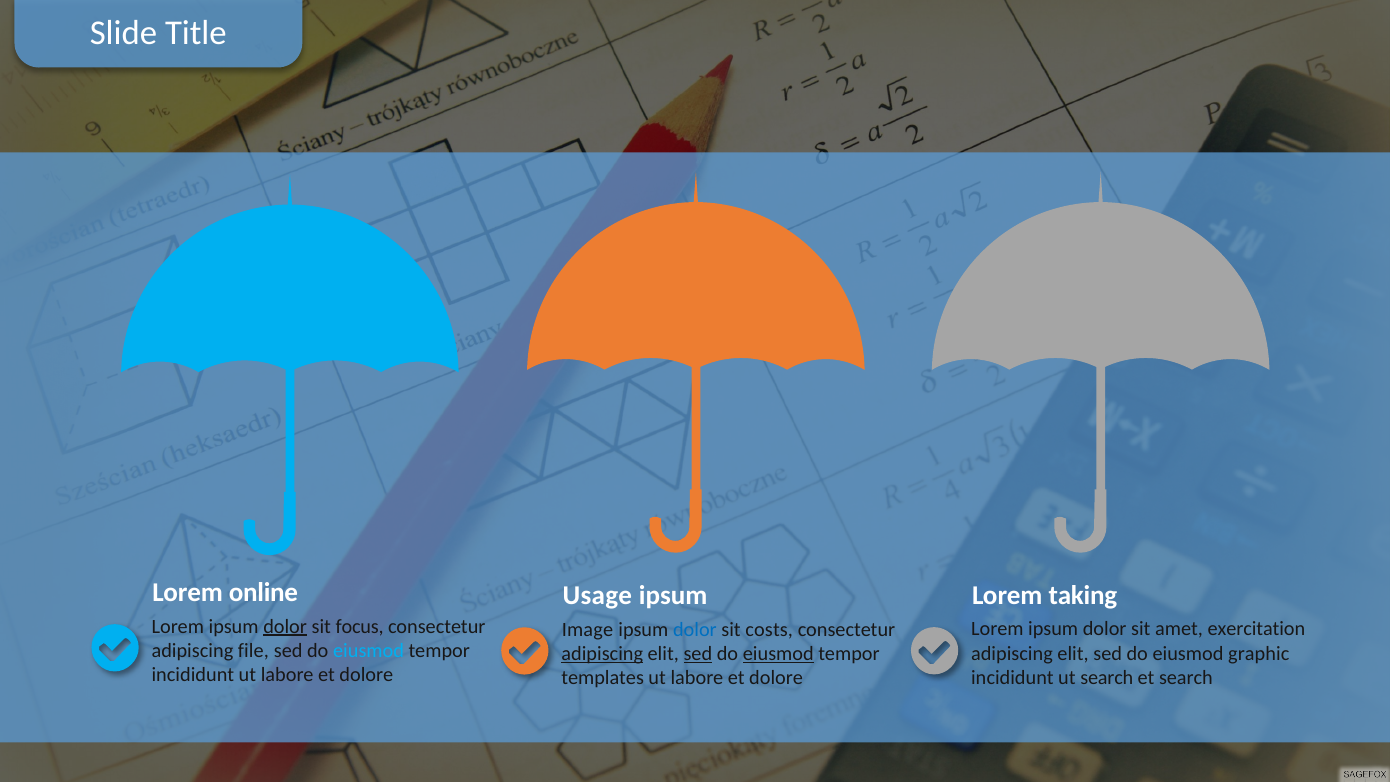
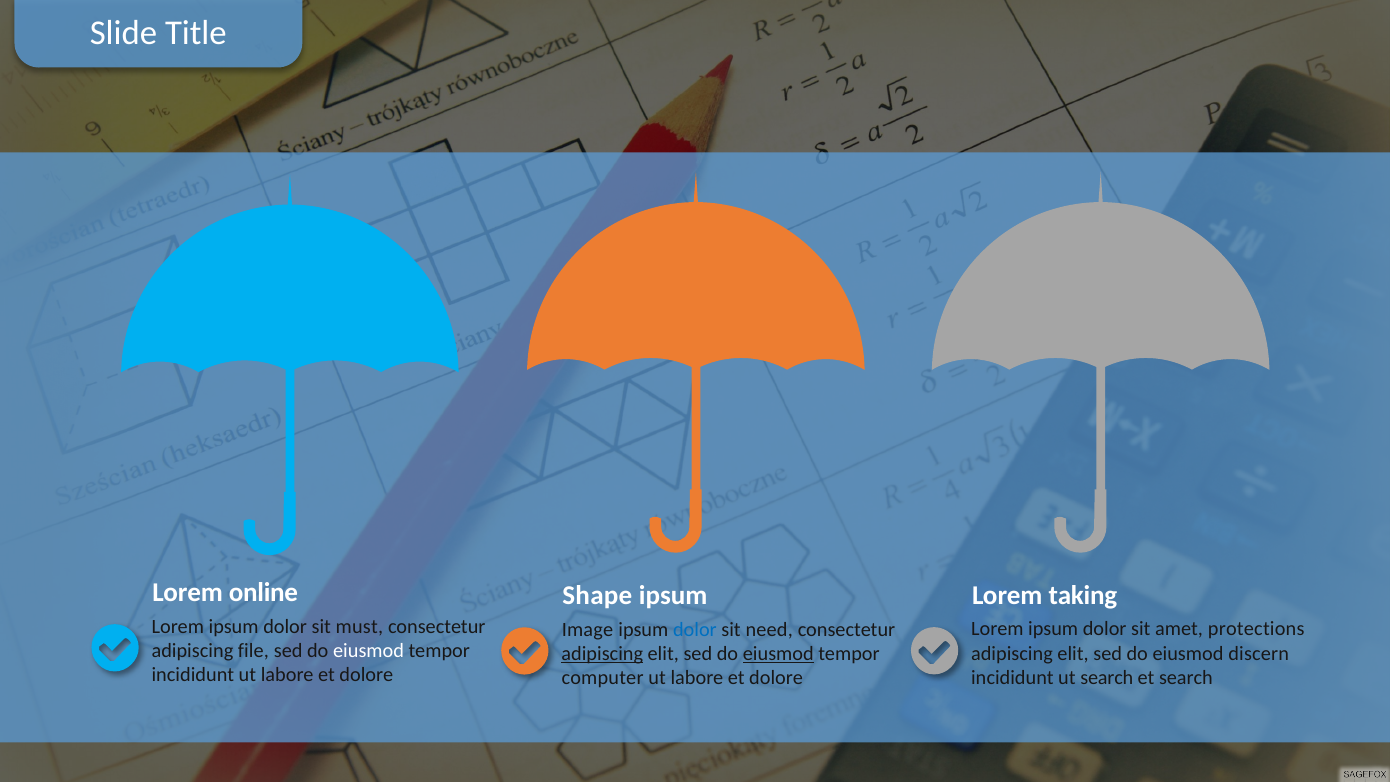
Usage: Usage -> Shape (597, 595)
dolor underline: present -> none (285, 626)
focus: focus -> must (359, 626)
exercitation: exercitation -> protections (1256, 629)
costs: costs -> need (769, 629)
eiusmod colour: light blue -> white (369, 651)
graphic: graphic -> discern (1259, 654)
sed underline: present -> none (698, 654)
templates: templates -> computer (603, 678)
